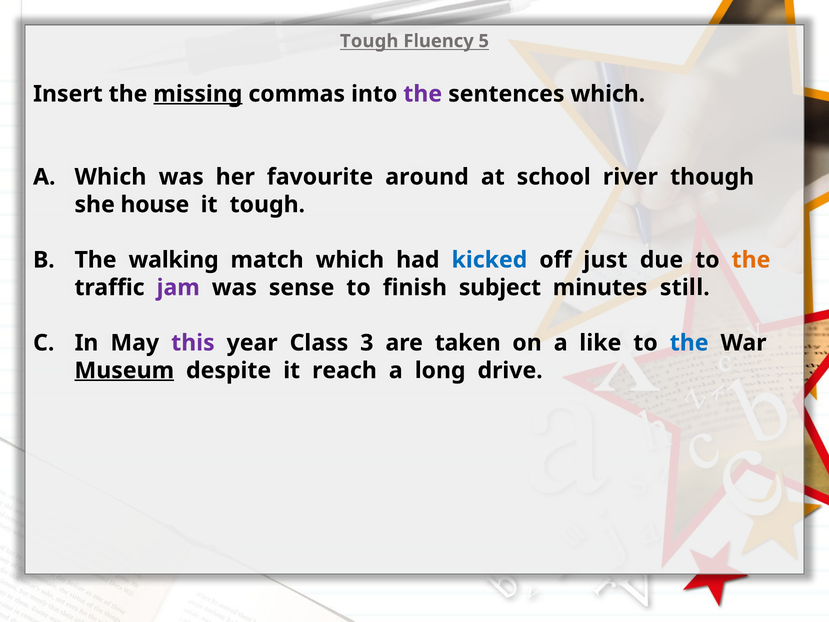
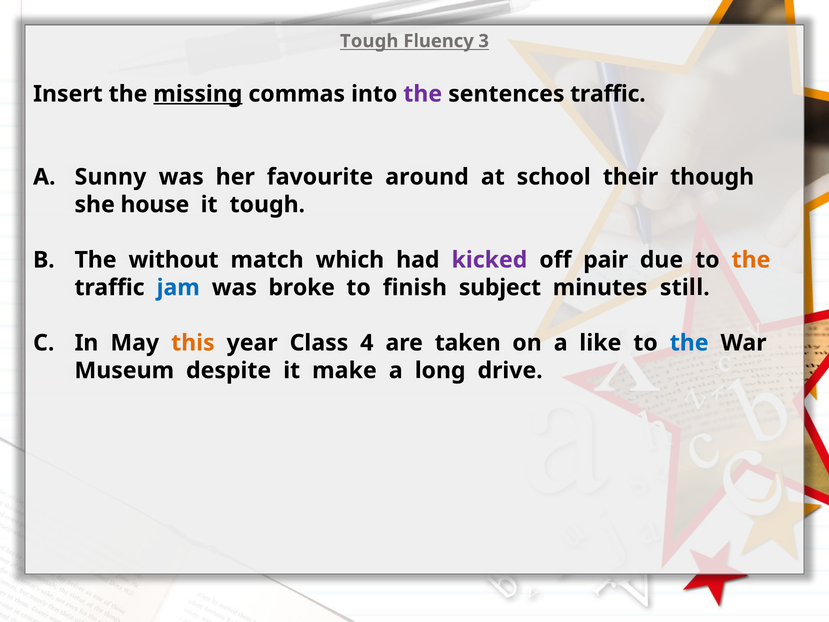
5: 5 -> 3 (484, 41)
sentences which: which -> traffic (608, 94)
A Which: Which -> Sunny (110, 177)
river: river -> their (631, 177)
walking: walking -> without (174, 260)
kicked colour: blue -> purple (489, 260)
just: just -> pair (606, 260)
jam colour: purple -> blue (178, 287)
sense: sense -> broke (302, 287)
this colour: purple -> orange (193, 343)
3: 3 -> 4 (367, 343)
Museum underline: present -> none (124, 370)
reach: reach -> make (344, 370)
